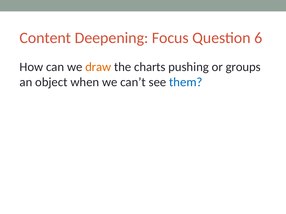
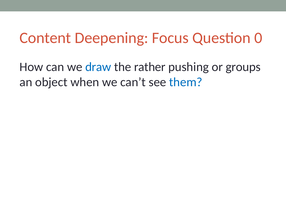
6: 6 -> 0 (258, 38)
draw colour: orange -> blue (98, 67)
charts: charts -> rather (150, 67)
